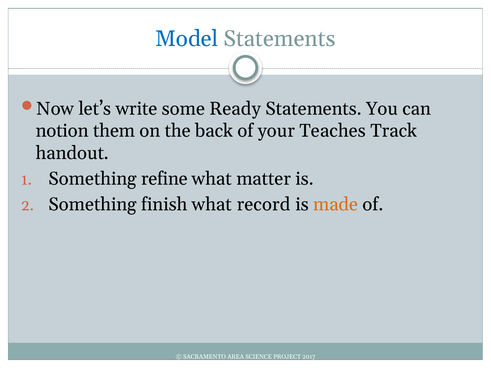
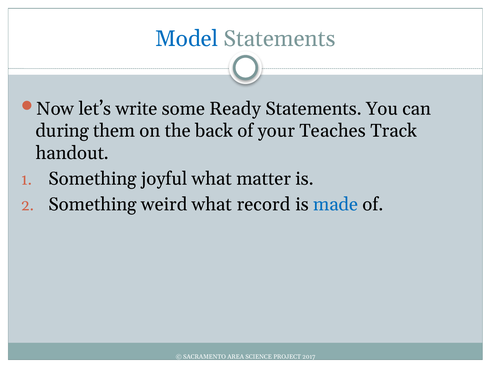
notion: notion -> during (62, 131)
refine: refine -> joyful (164, 179)
finish: finish -> weird (164, 205)
made colour: orange -> blue (336, 205)
